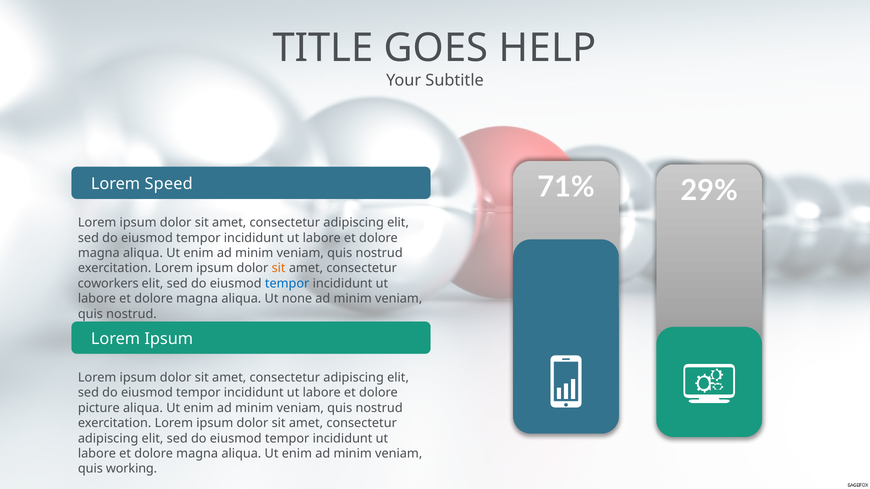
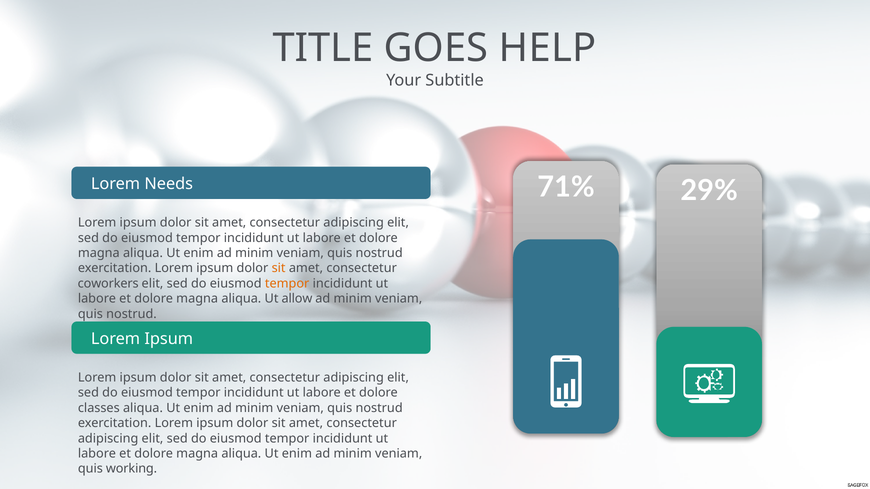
Speed: Speed -> Needs (169, 184)
tempor colour: blue -> orange (287, 284)
none: none -> allow (297, 299)
picture: picture -> classes (99, 408)
